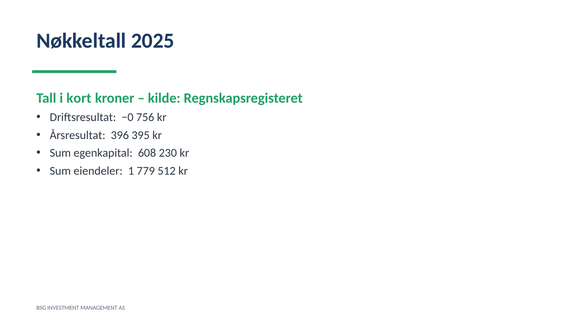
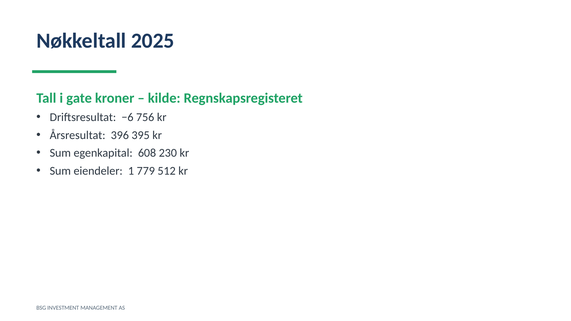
kort: kort -> gate (79, 98)
−0: −0 -> −6 (127, 117)
